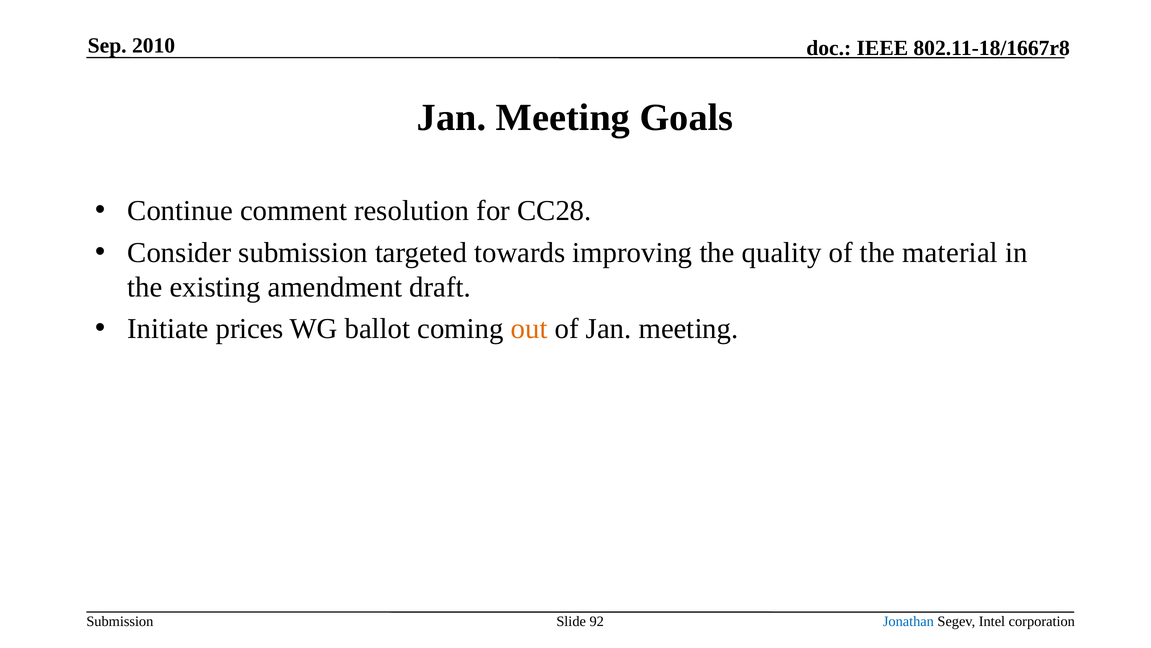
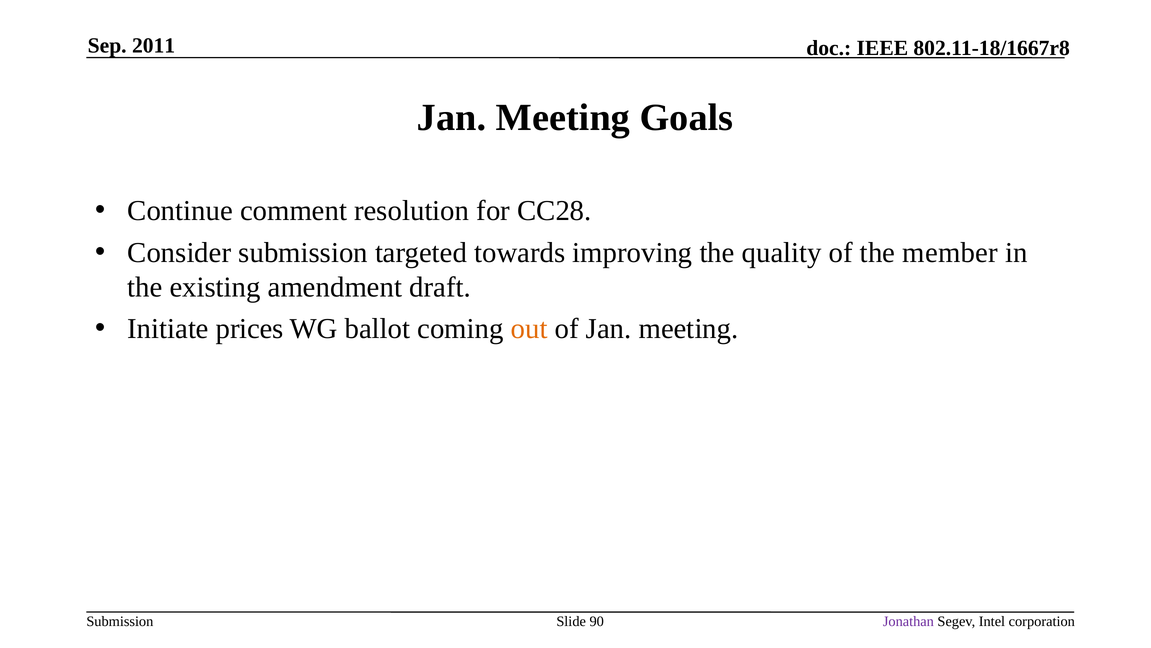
2010: 2010 -> 2011 (154, 46)
material: material -> member (950, 252)
92: 92 -> 90 (597, 621)
Jonathan colour: blue -> purple (908, 621)
